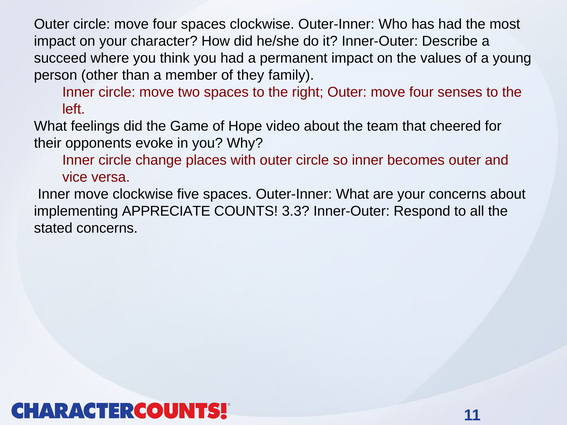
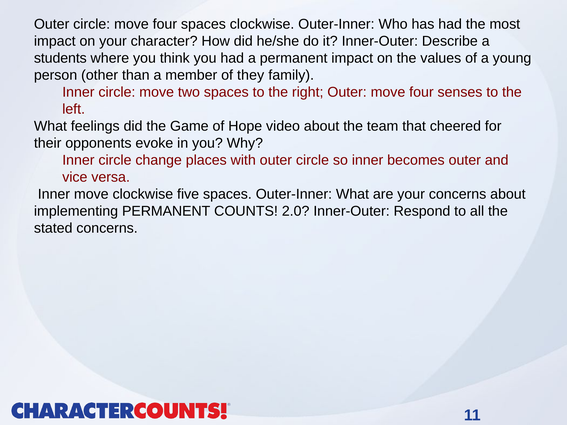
succeed: succeed -> students (60, 58)
implementing APPRECIATE: APPRECIATE -> PERMANENT (166, 211)
3.3: 3.3 -> 2.0 (296, 211)
